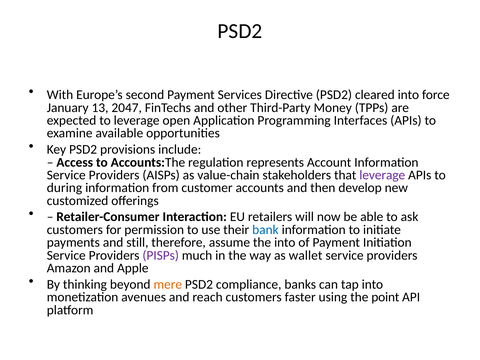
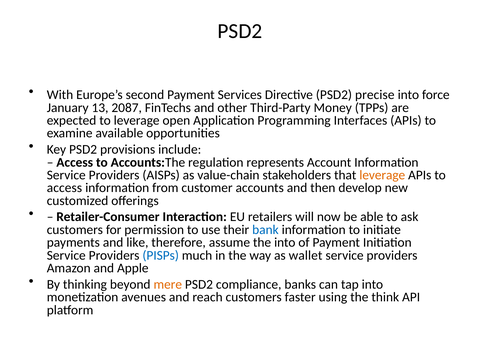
cleared: cleared -> precise (375, 95)
2047: 2047 -> 2087 (127, 108)
leverage colour: purple -> orange (382, 175)
during: during -> access (64, 188)
still: still -> like (137, 243)
PISPs colour: purple -> blue (161, 255)
point: point -> think (385, 297)
